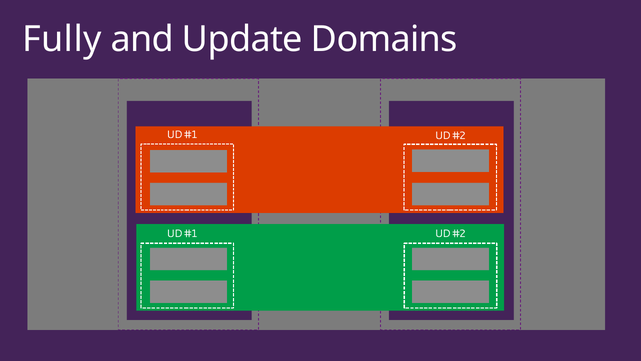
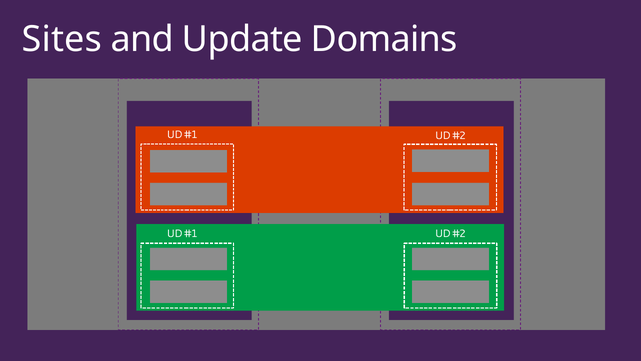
Fully: Fully -> Sites (62, 39)
